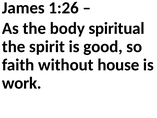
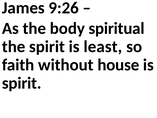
1:26: 1:26 -> 9:26 (64, 8)
good: good -> least (103, 46)
work: work -> spirit (22, 83)
